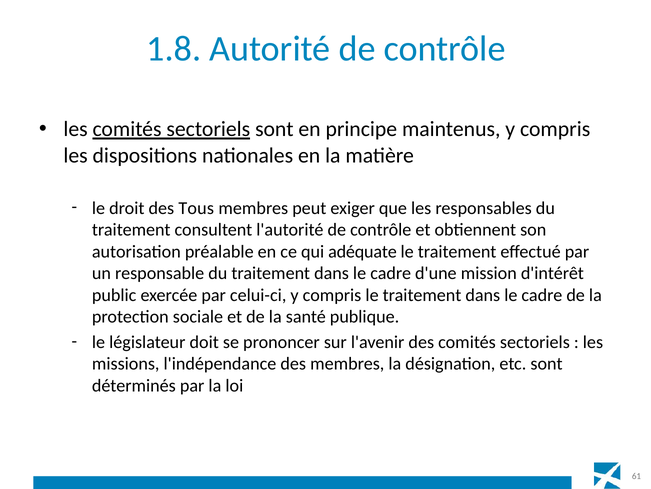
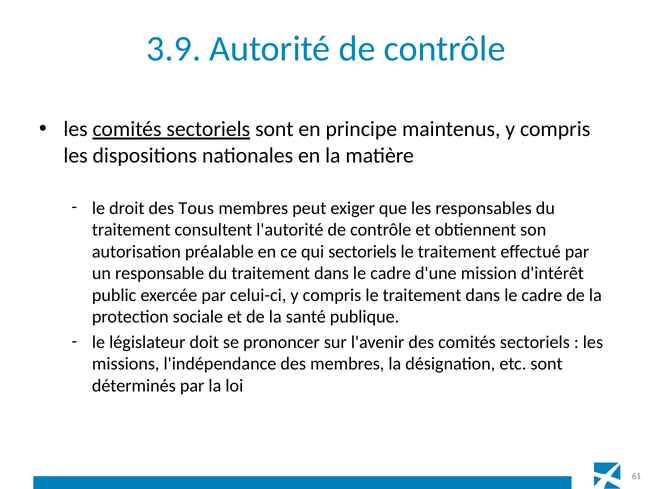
1.8: 1.8 -> 3.9 (174, 49)
qui adéquate: adéquate -> sectoriels (362, 251)
